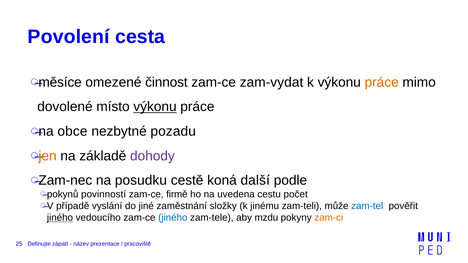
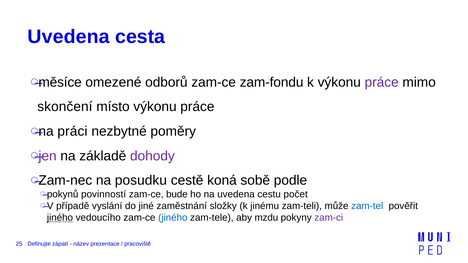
Povolení: Povolení -> Uvedena (69, 37)
činnost: činnost -> odborů (166, 82)
zam-vydat: zam-vydat -> zam-fondu (272, 82)
práce colour: orange -> purple (382, 82)
dovolené: dovolené -> skončení (65, 107)
výkonu underline: present -> none (155, 107)
obce: obce -> práci (72, 131)
pozadu: pozadu -> poměry (173, 131)
jen colour: orange -> purple (48, 156)
další: další -> sobě (255, 181)
firmě: firmě -> bude (177, 194)
zam-ci colour: orange -> purple (329, 218)
